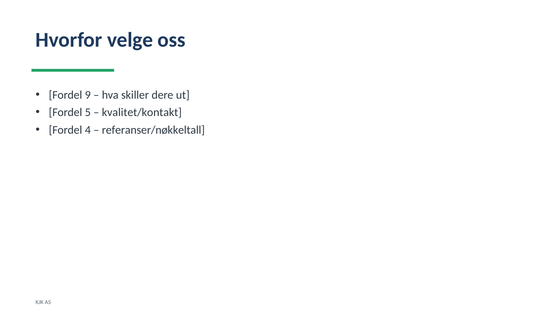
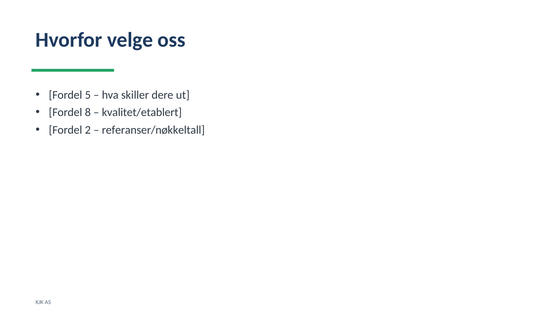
9: 9 -> 5 (88, 95)
5: 5 -> 8 (88, 112)
kvalitet/kontakt: kvalitet/kontakt -> kvalitet/etablert (142, 112)
4: 4 -> 2 (88, 130)
